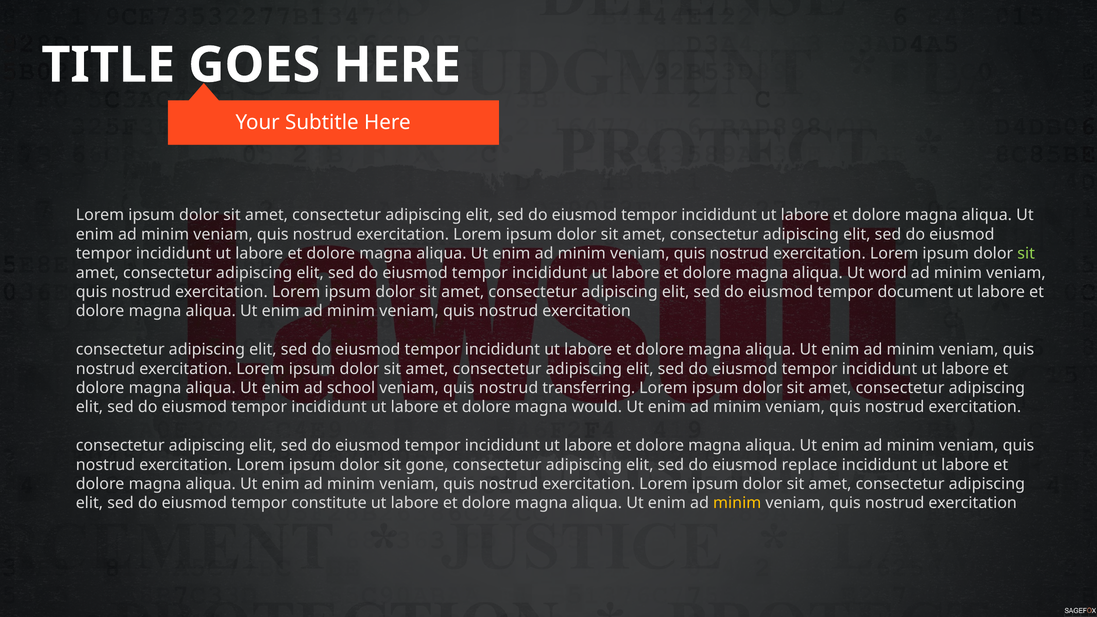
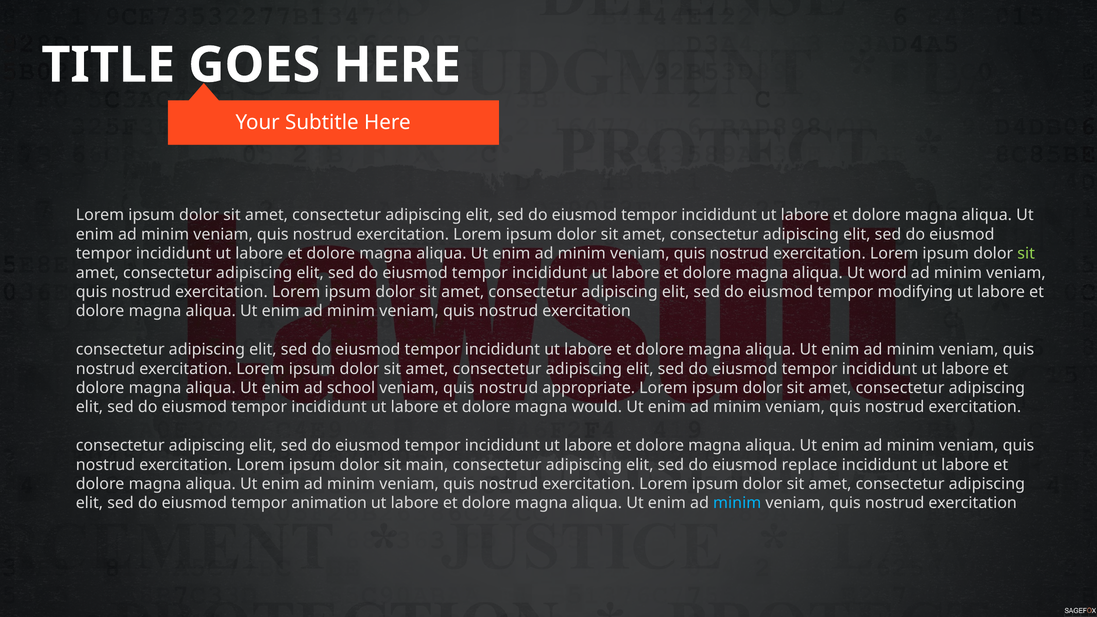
document: document -> modifying (915, 292)
transferring: transferring -> appropriate (589, 388)
gone: gone -> main (427, 465)
constitute: constitute -> animation (329, 503)
minim colour: yellow -> light blue (737, 503)
